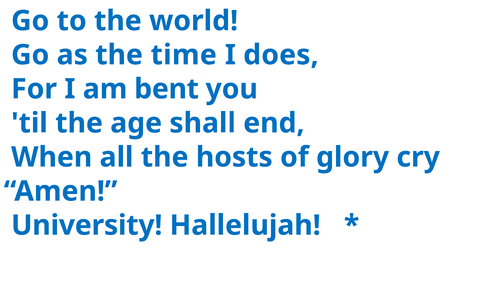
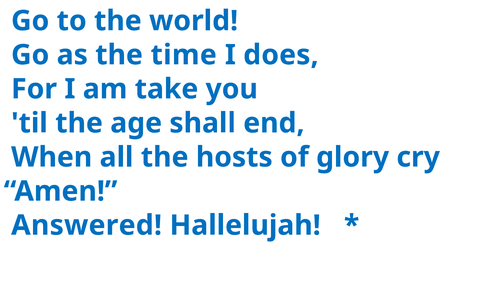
bent: bent -> take (166, 89)
University: University -> Answered (87, 225)
